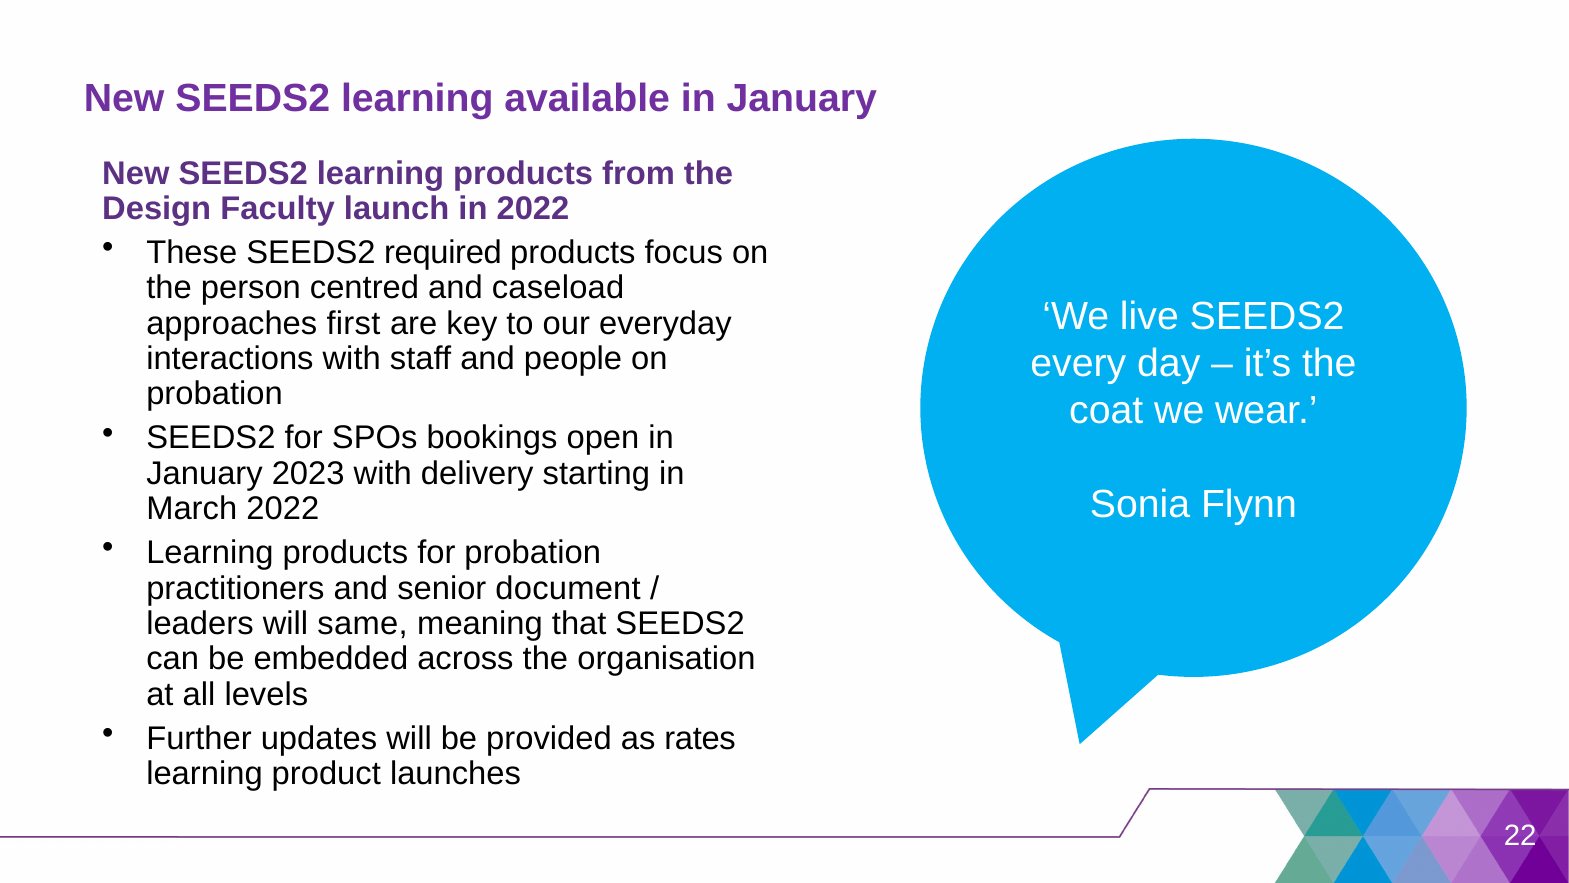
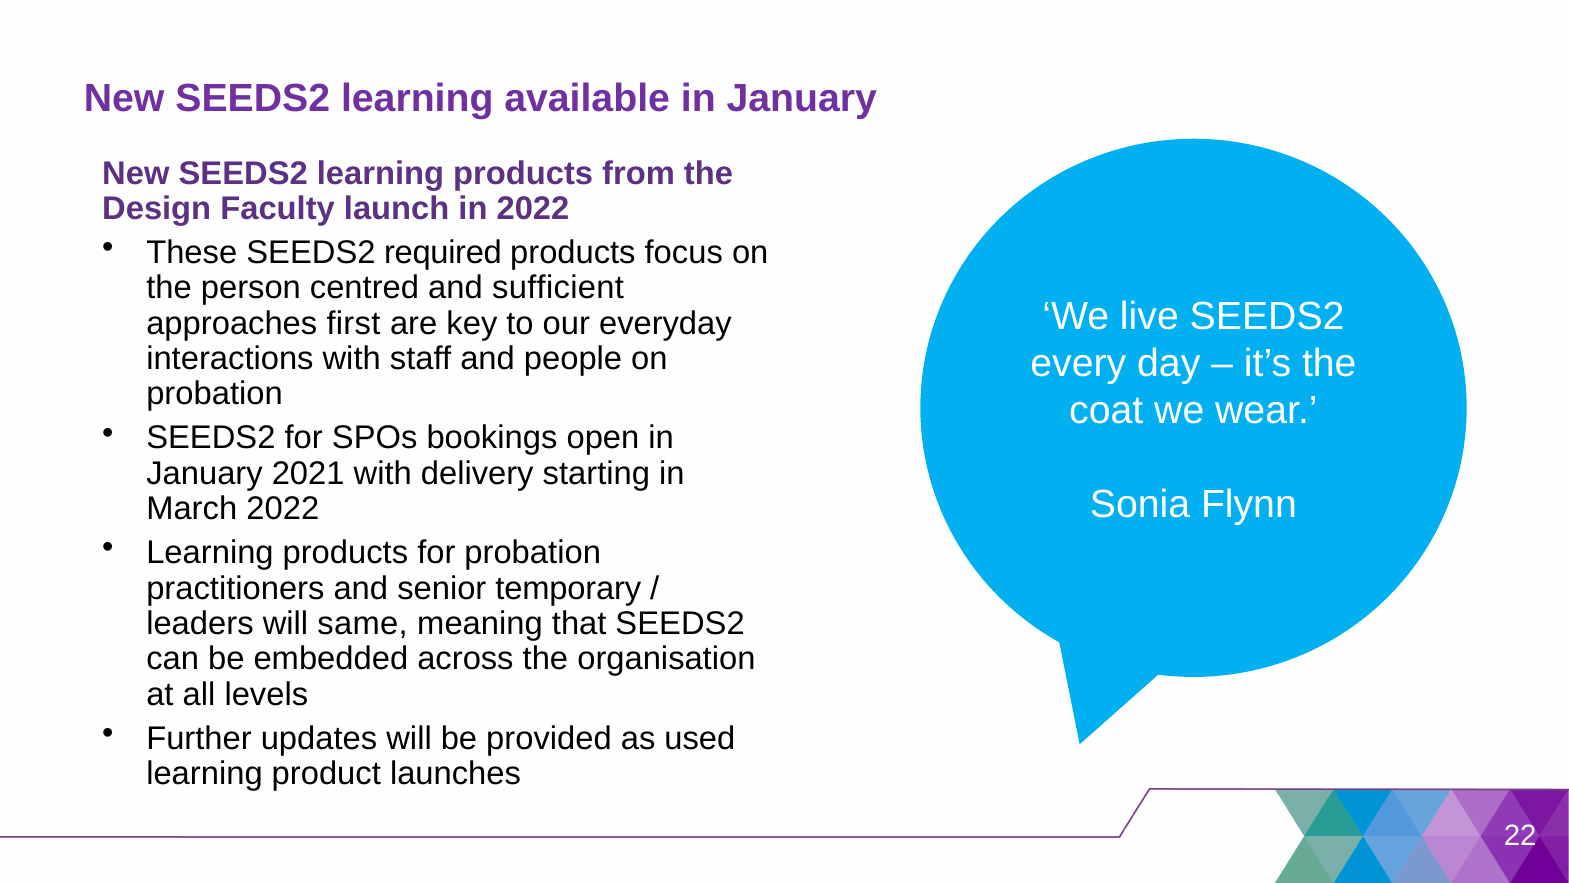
caseload: caseload -> sufficient (558, 288)
2023: 2023 -> 2021 (308, 473)
document: document -> temporary (568, 588)
rates: rates -> used (700, 738)
